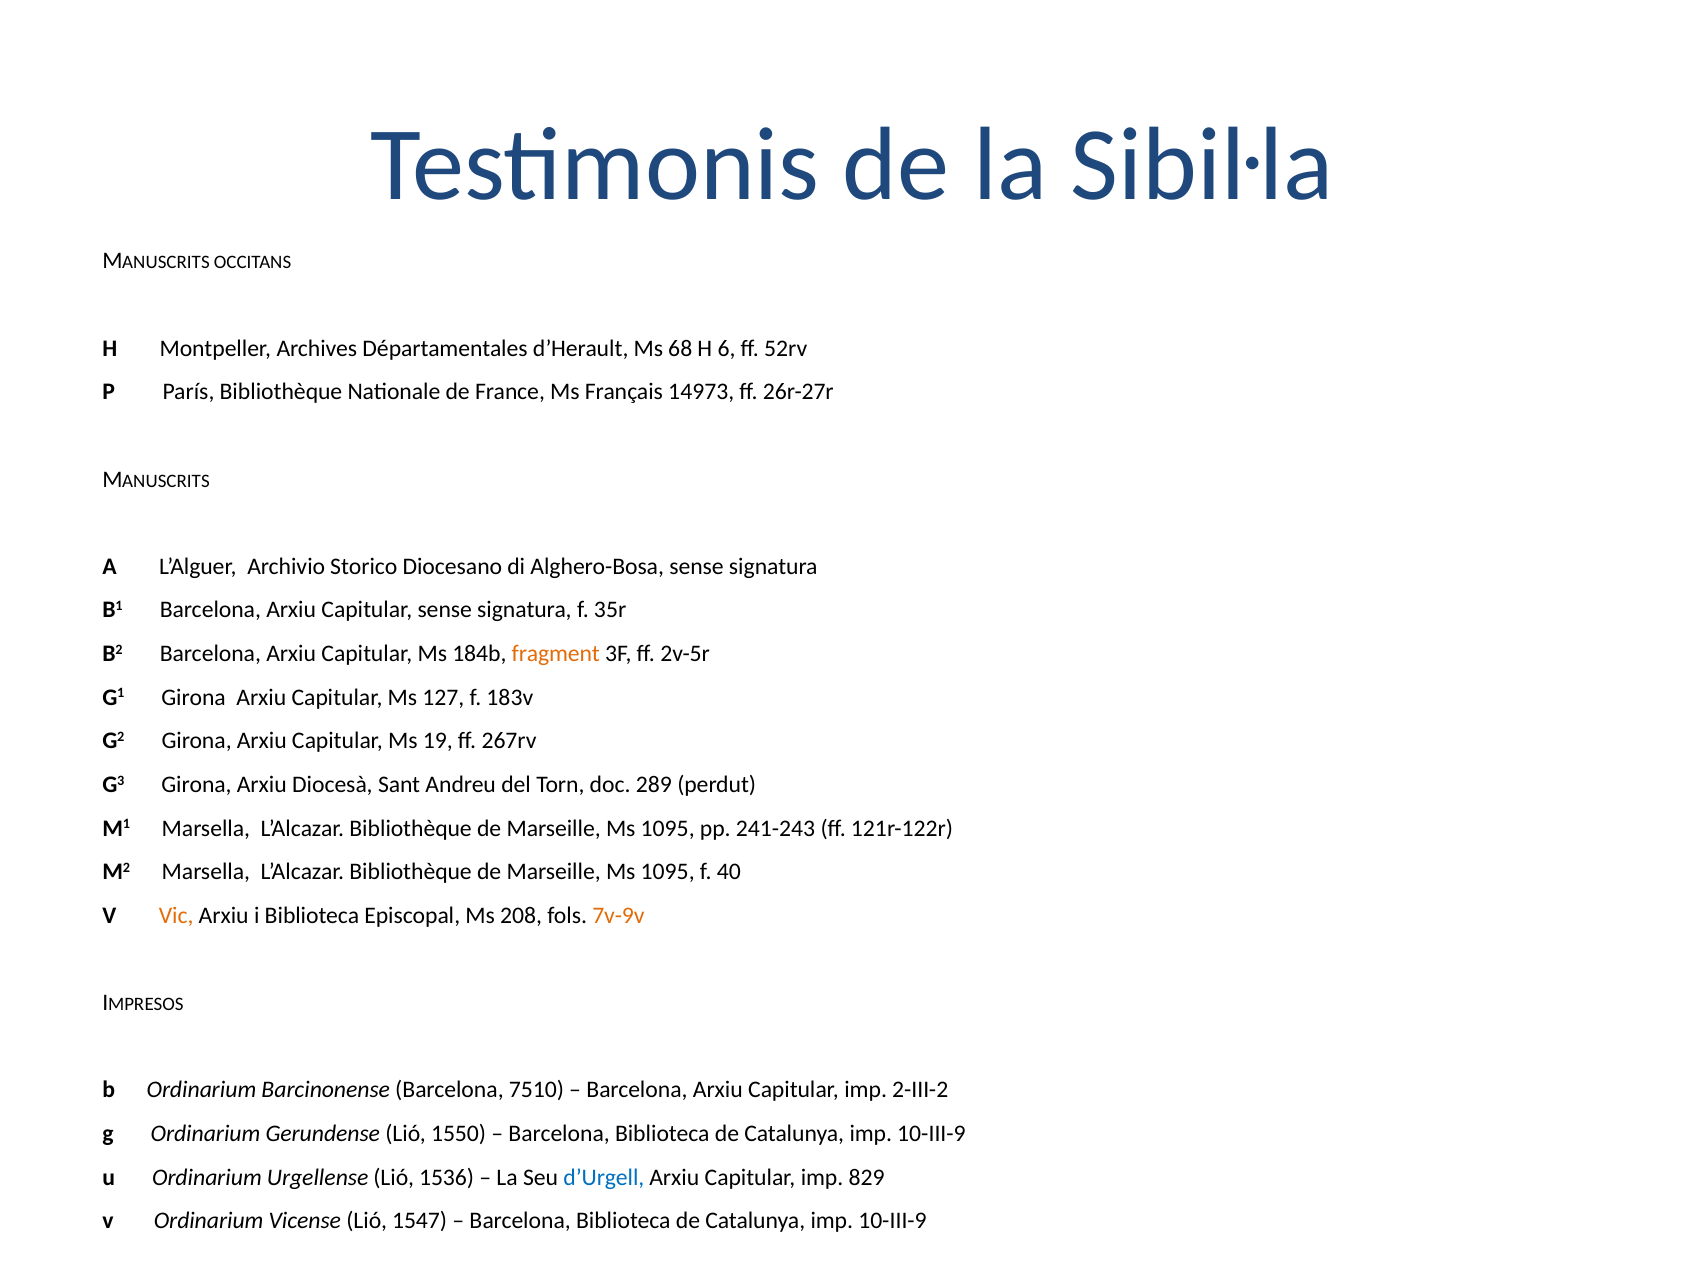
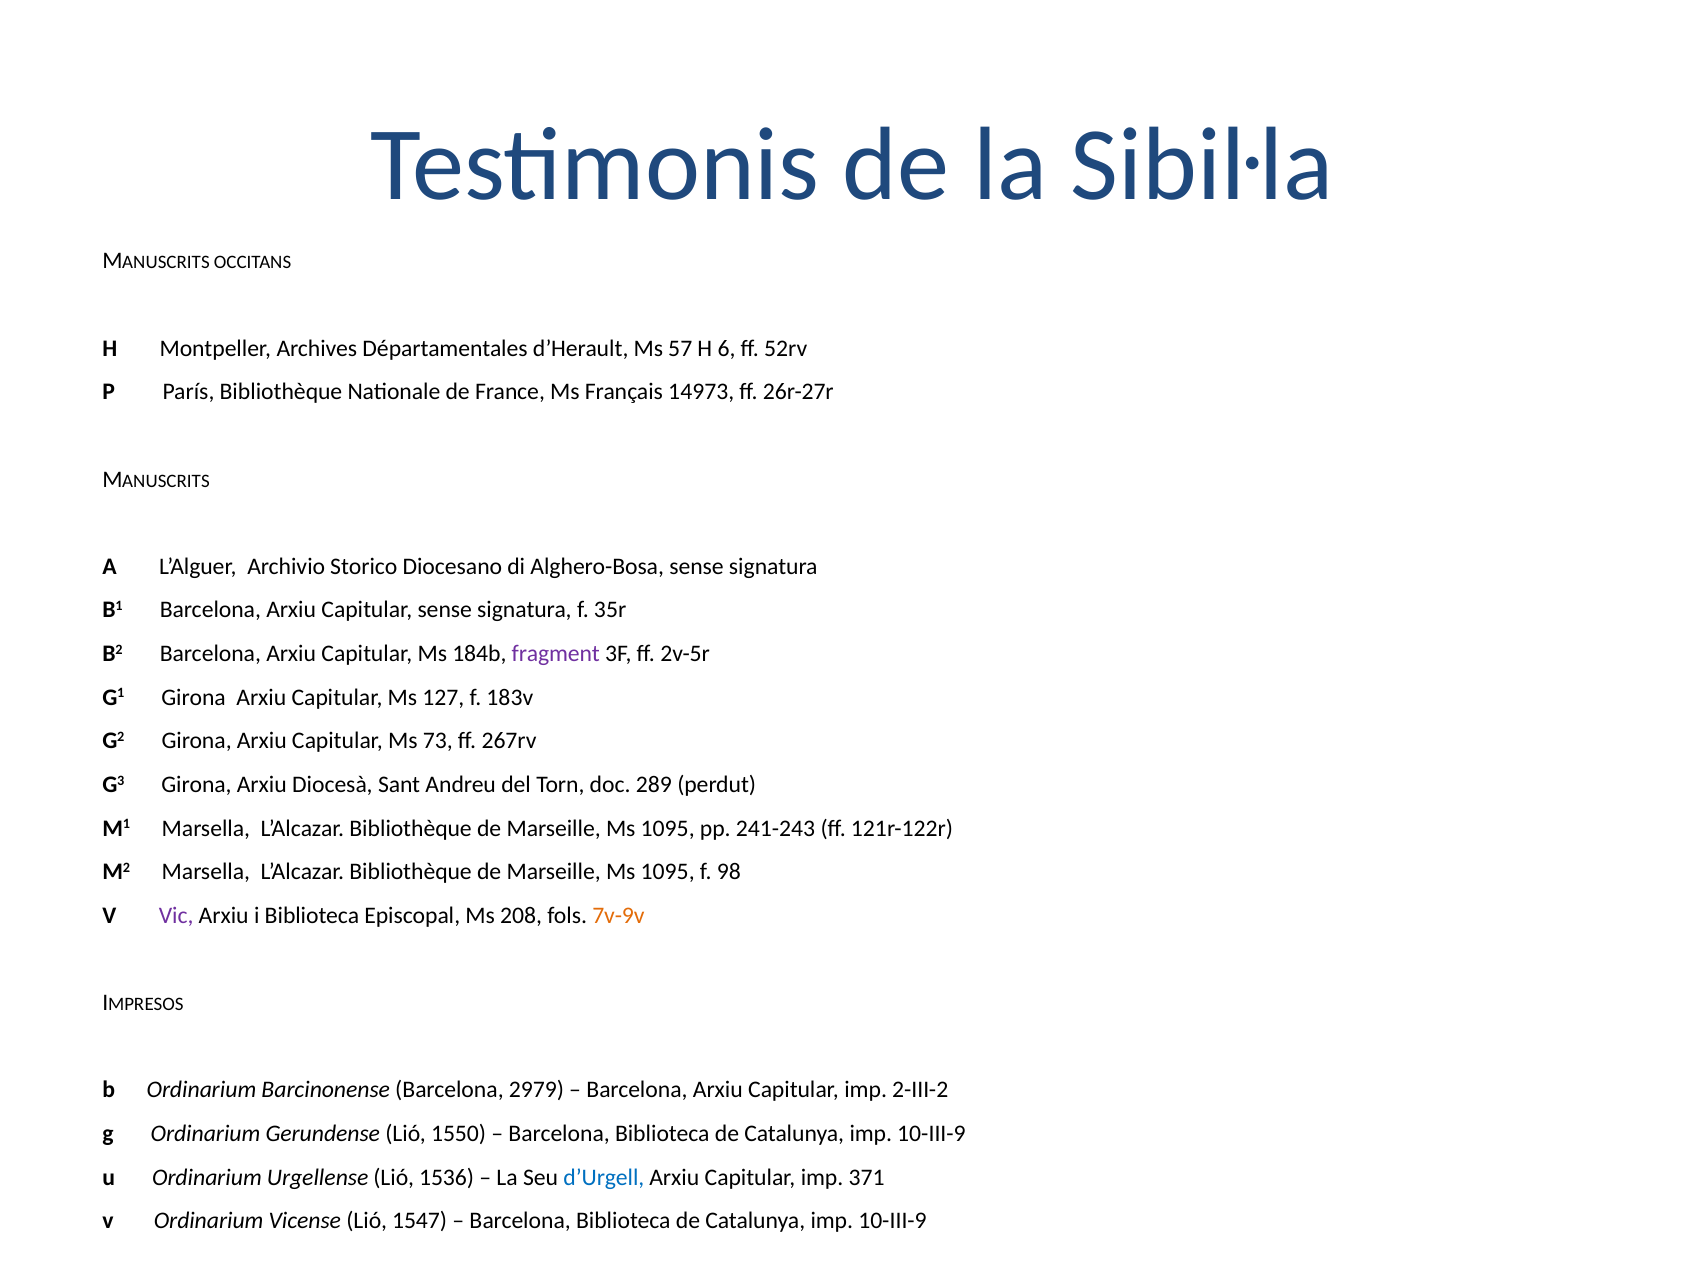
68: 68 -> 57 (680, 348)
fragment colour: orange -> purple (556, 654)
19: 19 -> 73 (438, 741)
40: 40 -> 98 (729, 872)
Vic colour: orange -> purple (176, 916)
7510: 7510 -> 2979 (536, 1091)
829: 829 -> 371 (867, 1178)
